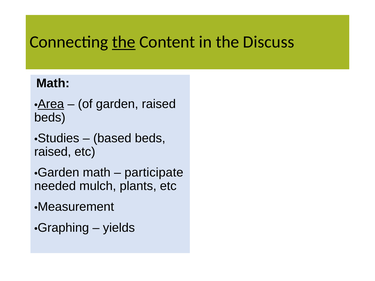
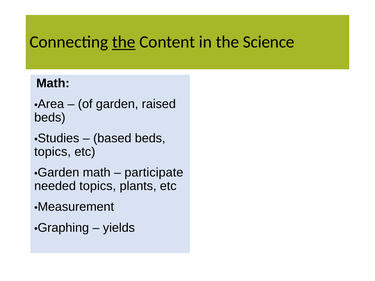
Discuss: Discuss -> Science (269, 42)
Area underline: present -> none (51, 104)
raised: raised -> topics (53, 152)
needed mulch: mulch -> topics (98, 186)
